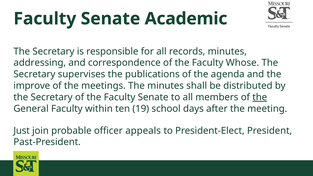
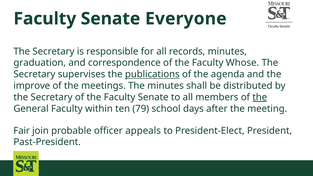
Academic: Academic -> Everyone (186, 19)
addressing: addressing -> graduation (40, 63)
publications underline: none -> present (152, 74)
19: 19 -> 79 (141, 109)
Just: Just -> Fair (22, 131)
